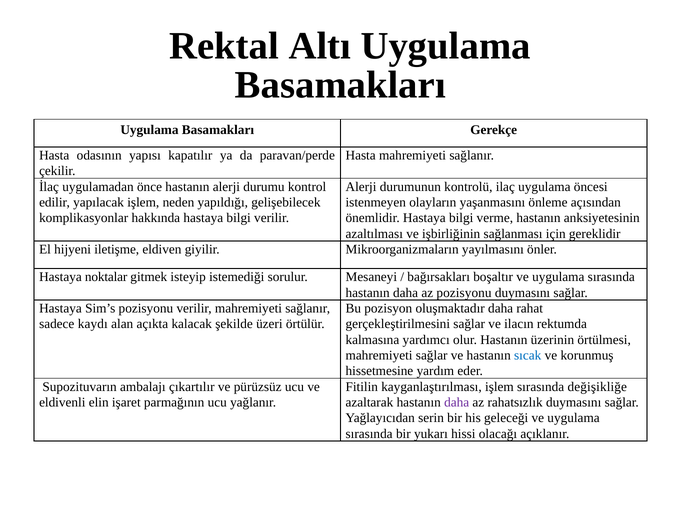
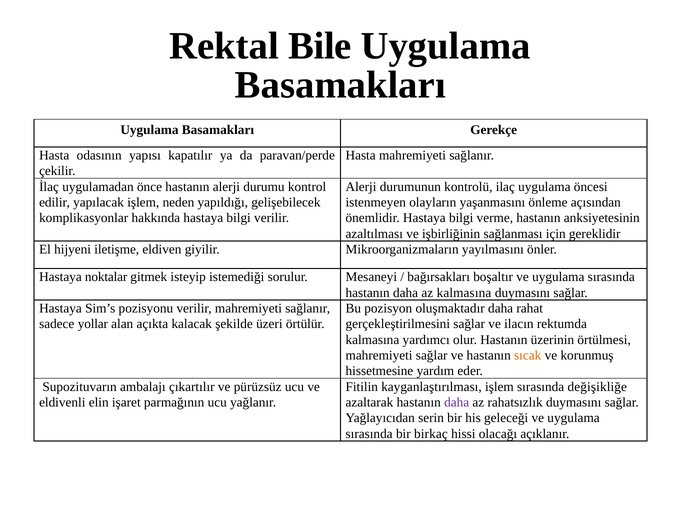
Altı: Altı -> Bile (320, 46)
az pozisyonu: pozisyonu -> kalmasına (464, 293)
kaydı: kaydı -> yollar (93, 324)
sıcak colour: blue -> orange (528, 355)
yukarı: yukarı -> birkaç (431, 433)
